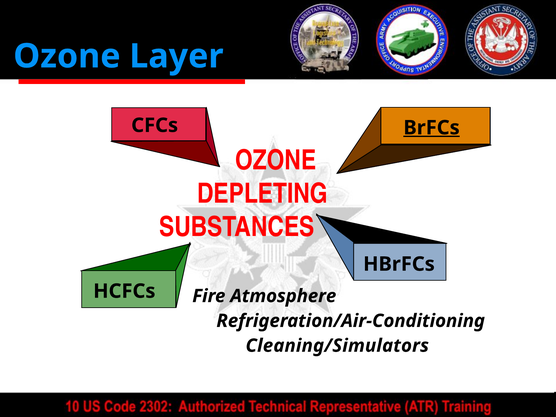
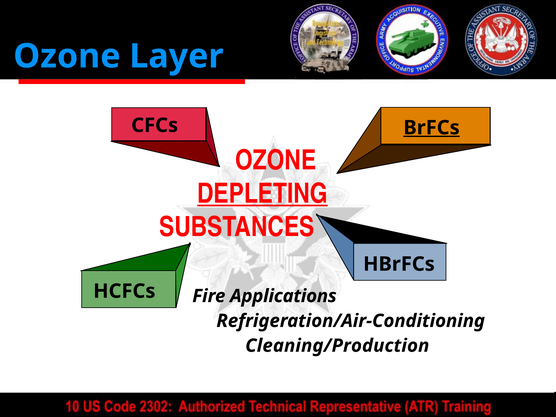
DEPLETING underline: none -> present (262, 194)
Atmosphere: Atmosphere -> Applications (283, 296)
Cleaning/Simulators: Cleaning/Simulators -> Cleaning/Production (337, 346)
